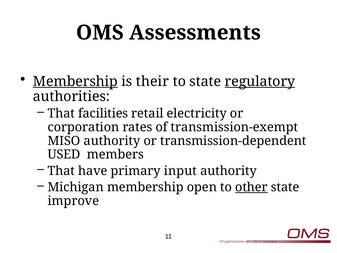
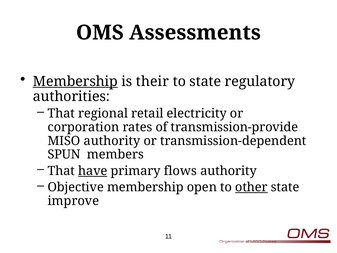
regulatory underline: present -> none (260, 81)
facilities: facilities -> regional (103, 113)
transmission-exempt: transmission-exempt -> transmission-provide (234, 127)
USED: USED -> SPUN (64, 154)
have underline: none -> present (93, 171)
input: input -> flows (180, 171)
Michigan: Michigan -> Objective (76, 187)
